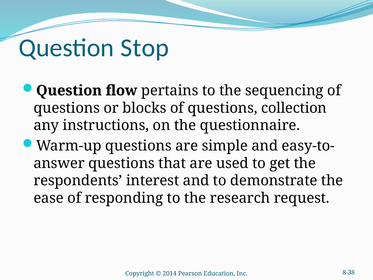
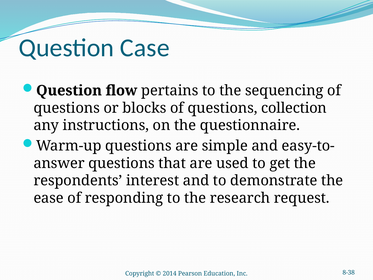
Stop: Stop -> Case (145, 48)
